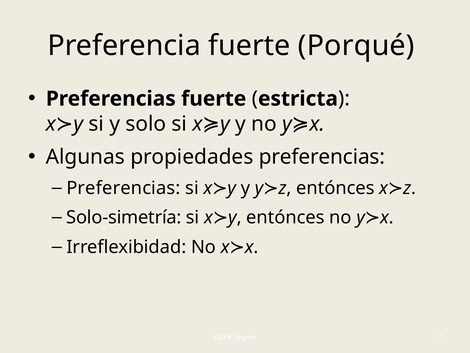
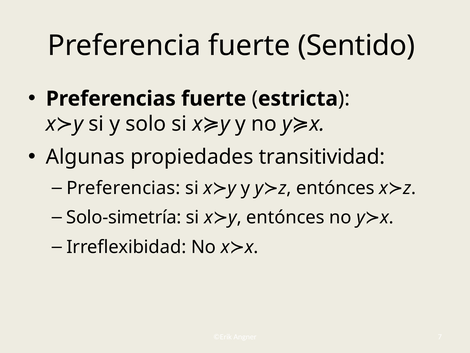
Porqué: Porqué -> Sentido (356, 45)
propiedades preferencias: preferencias -> transitividad (322, 157)
